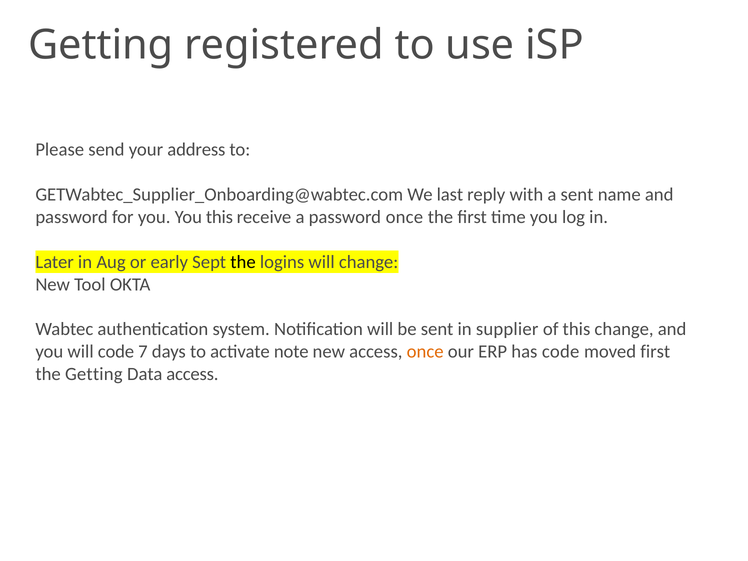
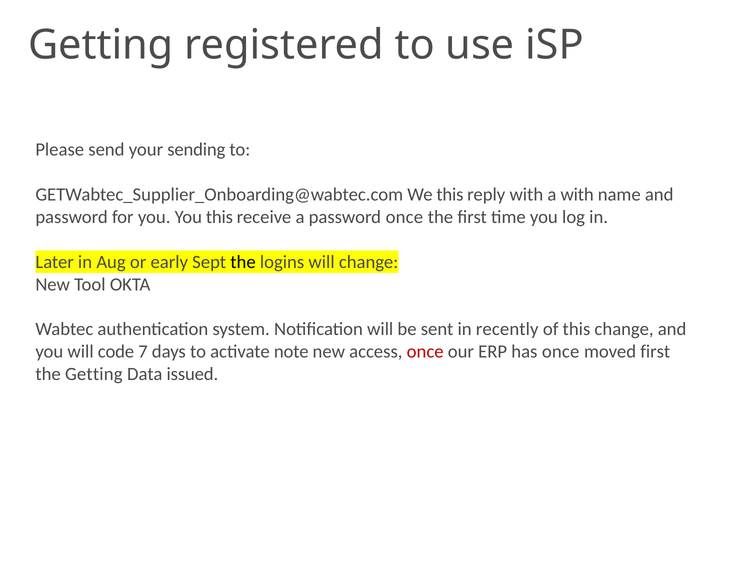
address: address -> sending (196, 150)
We last: last -> this (450, 195)
a sent: sent -> with (577, 195)
supplier: supplier -> recently (507, 329)
once colour: orange -> red (425, 352)
has code: code -> once (561, 352)
Data access: access -> issued (192, 374)
